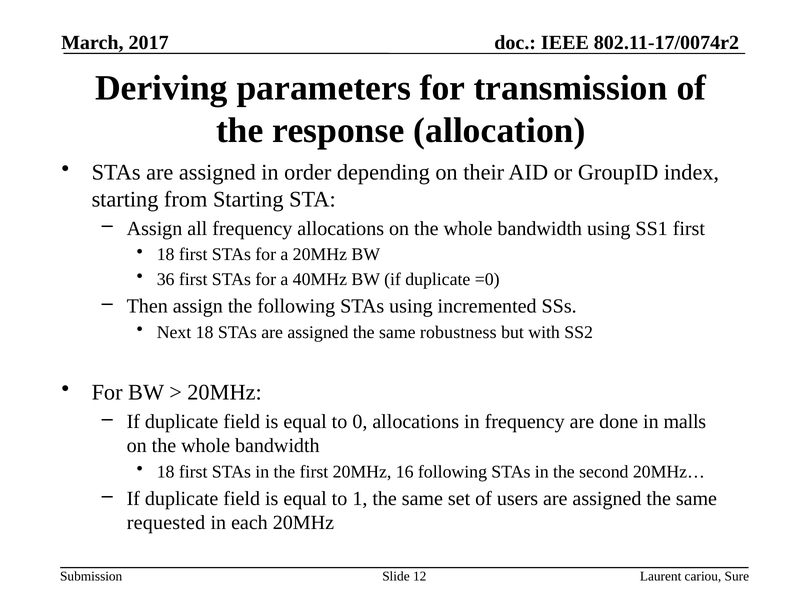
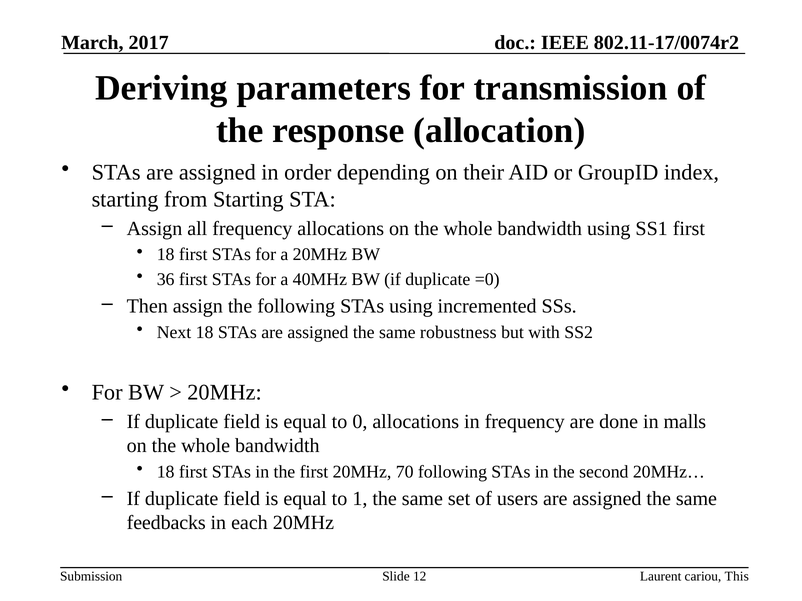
16: 16 -> 70 (405, 472)
requested: requested -> feedbacks (166, 523)
Sure: Sure -> This (737, 577)
